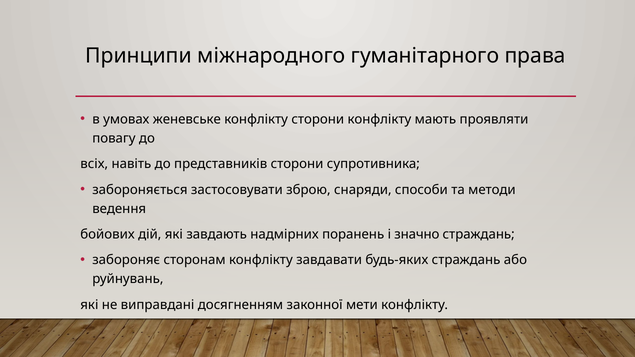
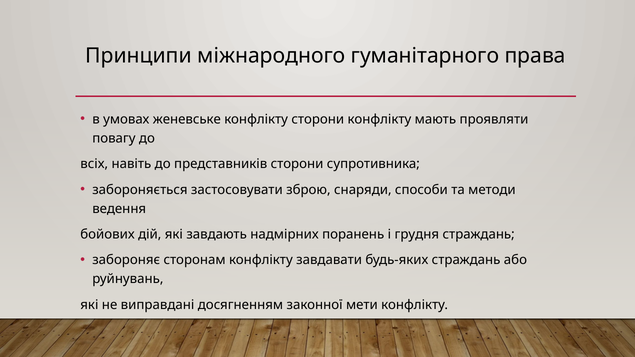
значно: значно -> грудня (417, 235)
